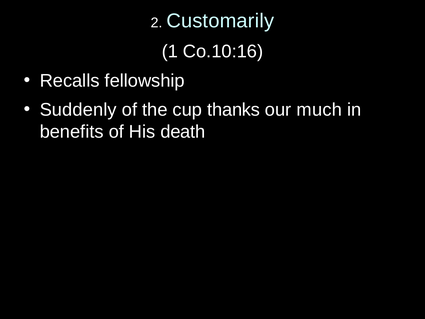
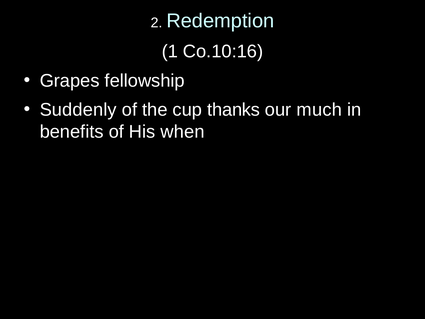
Customarily: Customarily -> Redemption (220, 21)
Recalls: Recalls -> Grapes (70, 81)
death: death -> when (183, 132)
